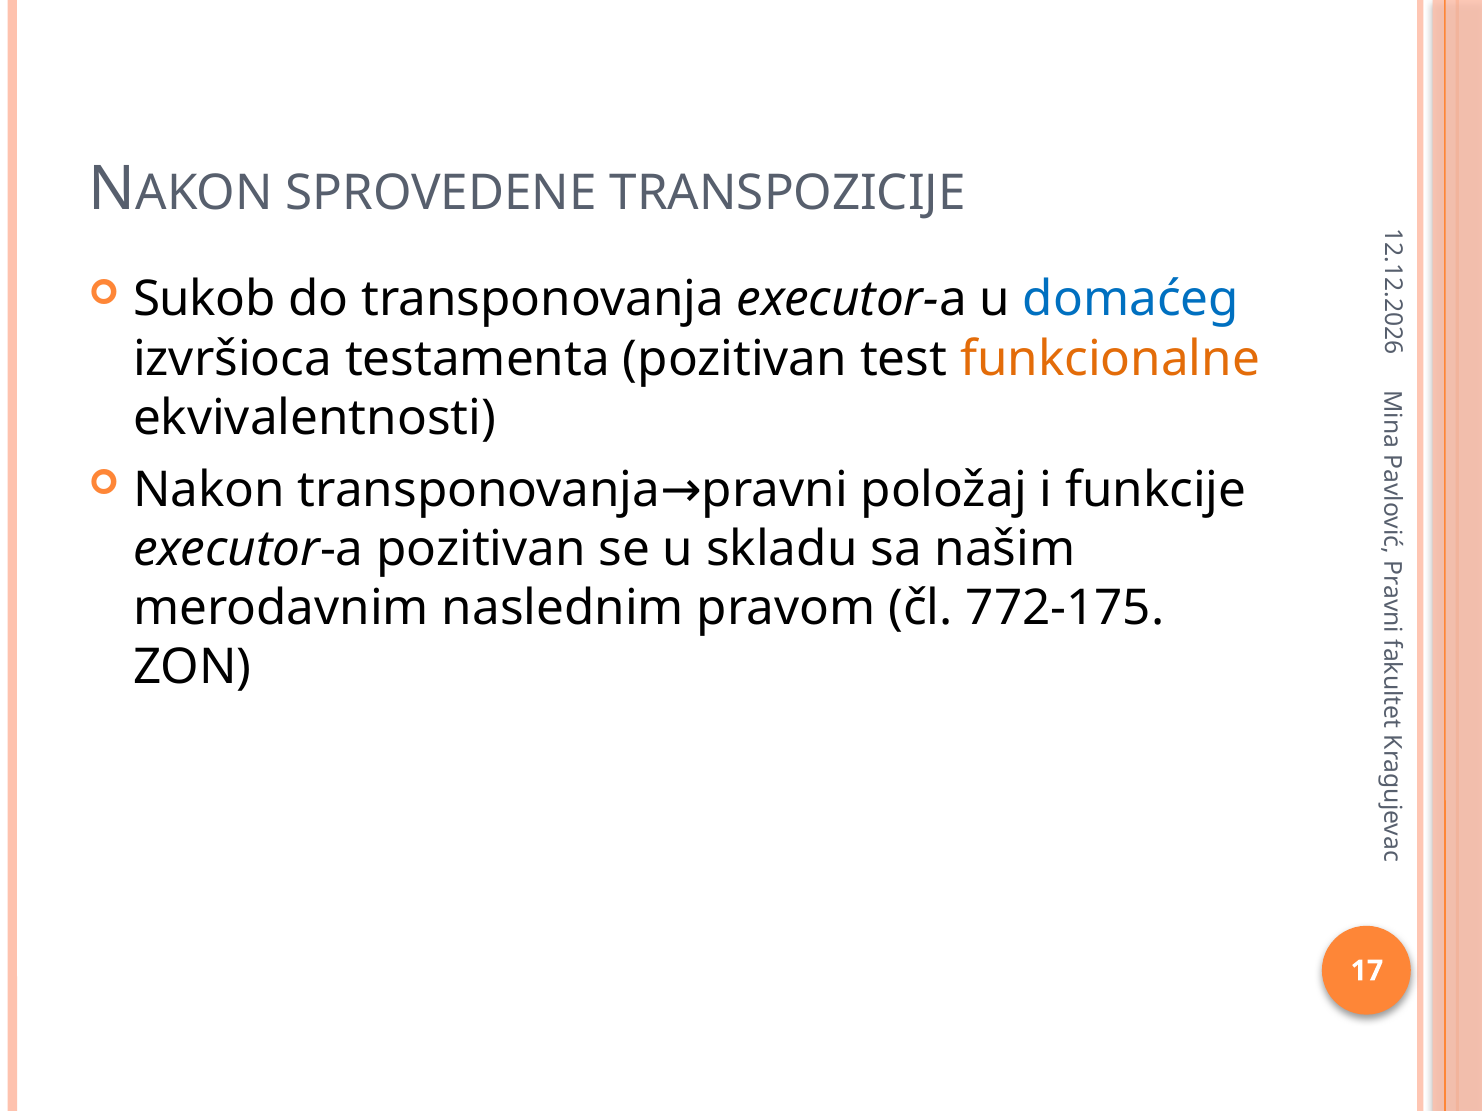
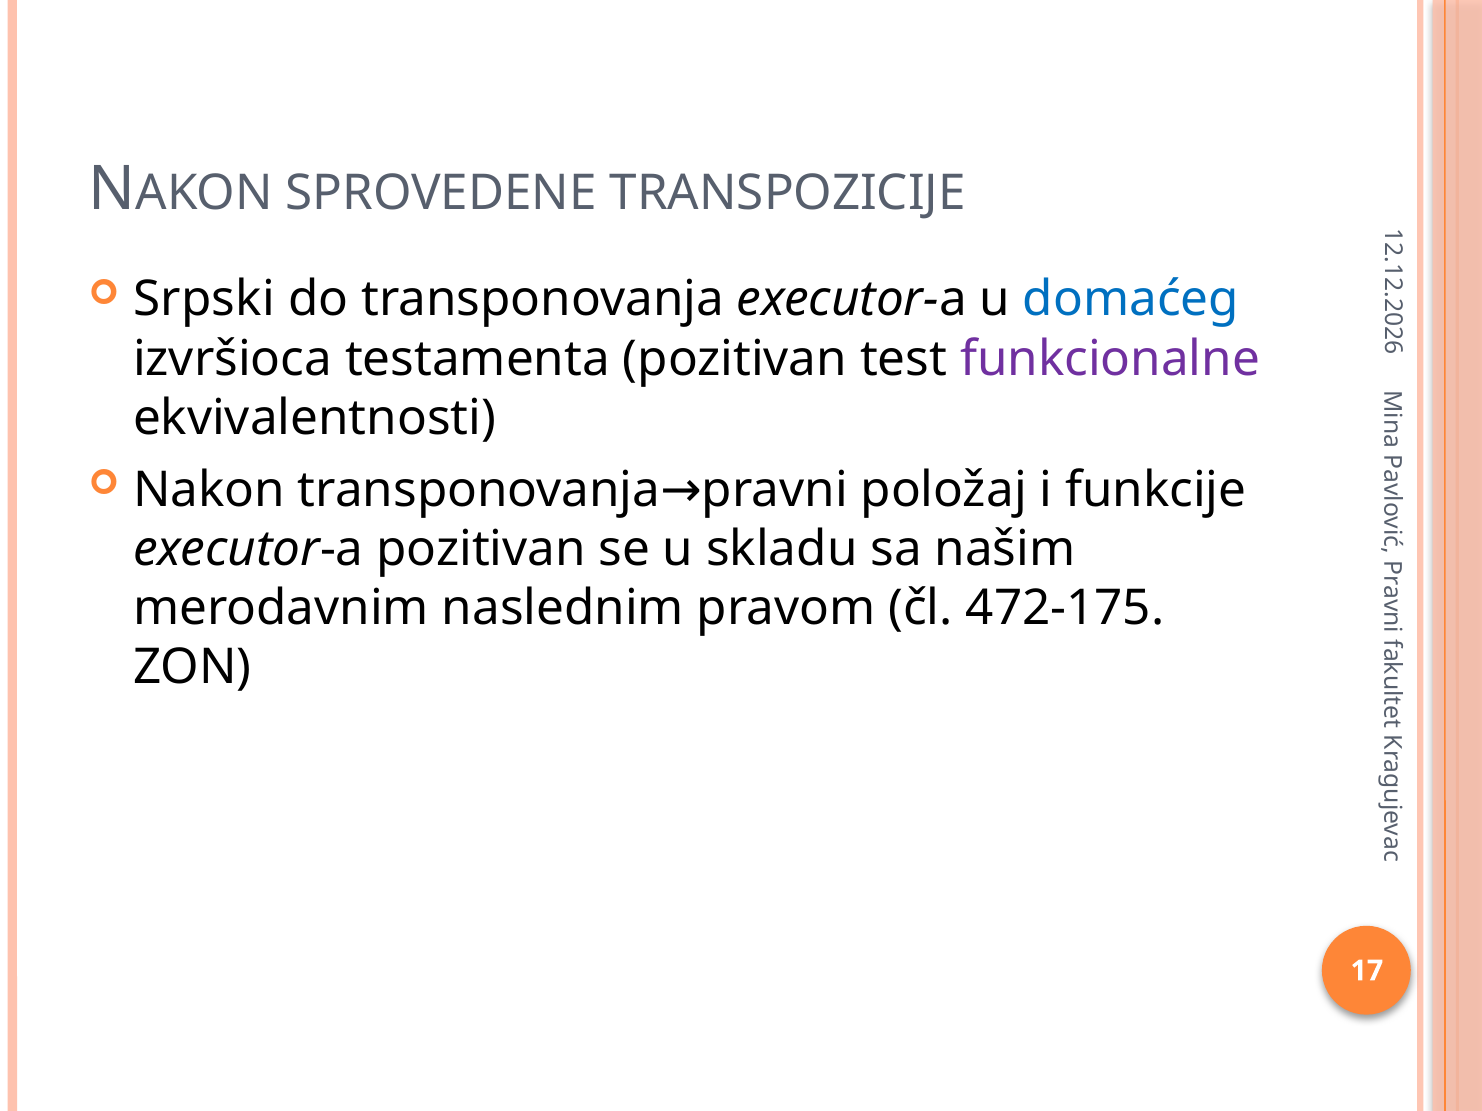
Sukob: Sukob -> Srpski (204, 300)
funkcionalne colour: orange -> purple (1110, 359)
772-175: 772-175 -> 472-175 (1065, 609)
